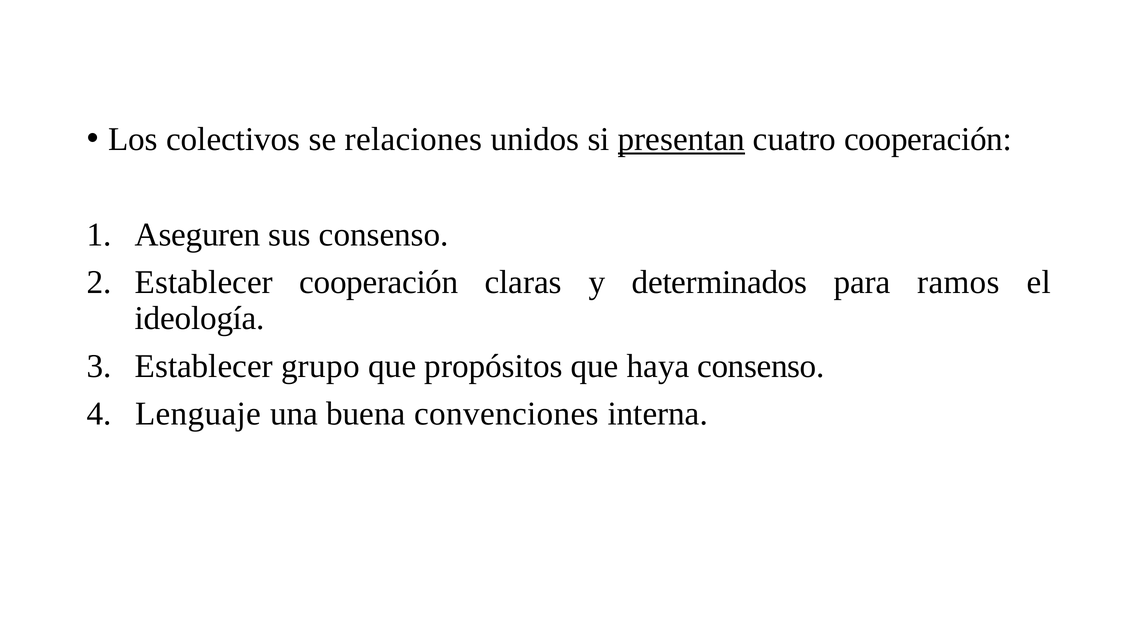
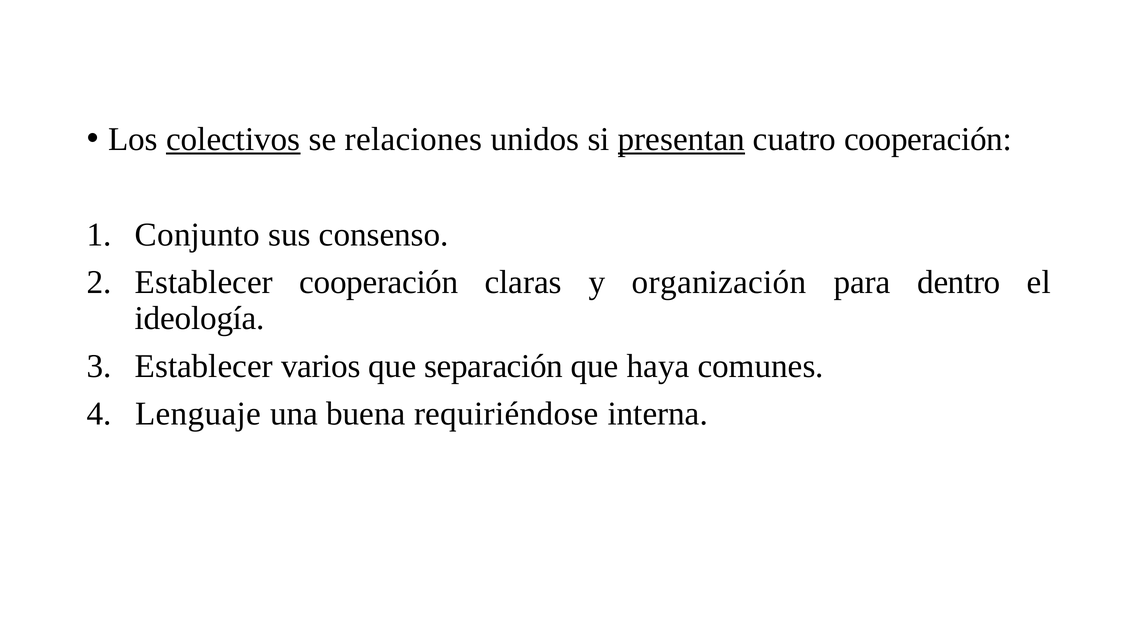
colectivos underline: none -> present (233, 139)
Aseguren: Aseguren -> Conjunto (197, 235)
determinados: determinados -> organización (719, 282)
ramos: ramos -> dentro (959, 282)
grupo: grupo -> varios (321, 366)
propósitos: propósitos -> separación (494, 366)
haya consenso: consenso -> comunes (761, 366)
convenciones: convenciones -> requiriéndose (506, 414)
